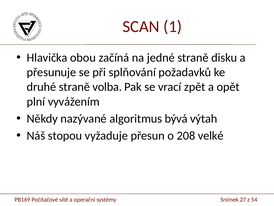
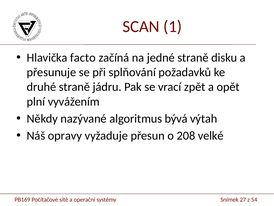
obou: obou -> facto (83, 57)
volba: volba -> jádru (107, 87)
stopou: stopou -> opravy (65, 135)
